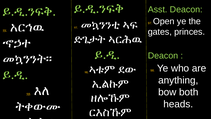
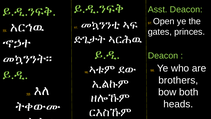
anything: anything -> brothers (178, 80)
